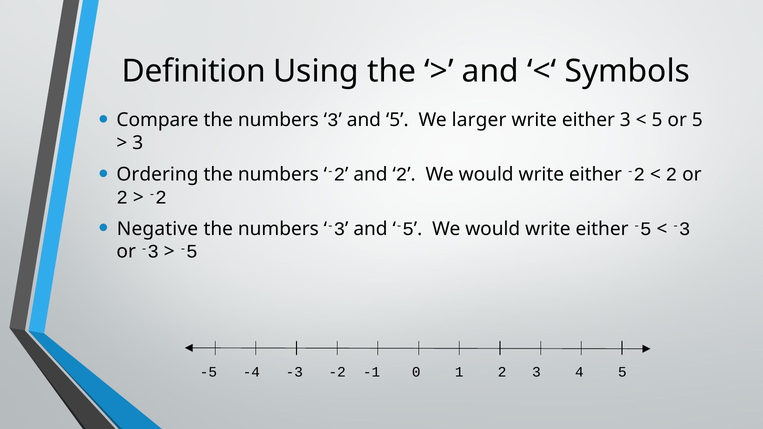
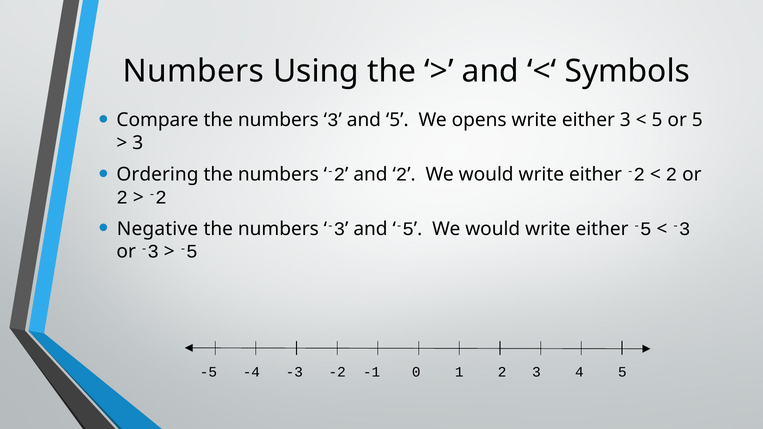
Definition: Definition -> Numbers (194, 71)
larger: larger -> opens (479, 120)
